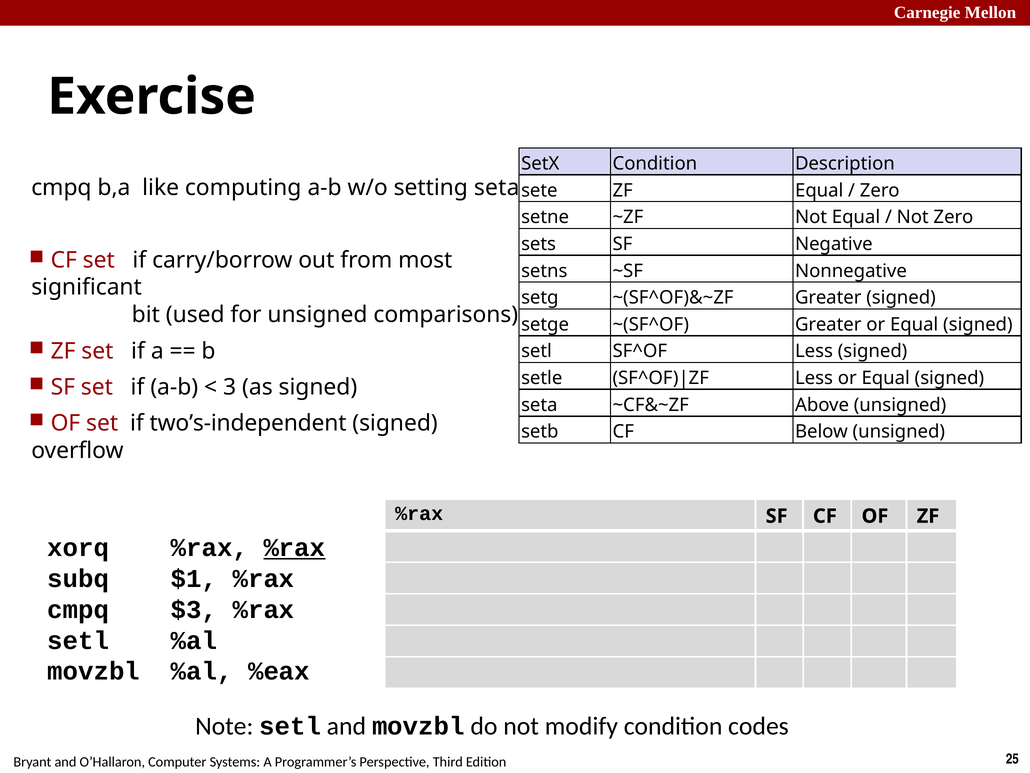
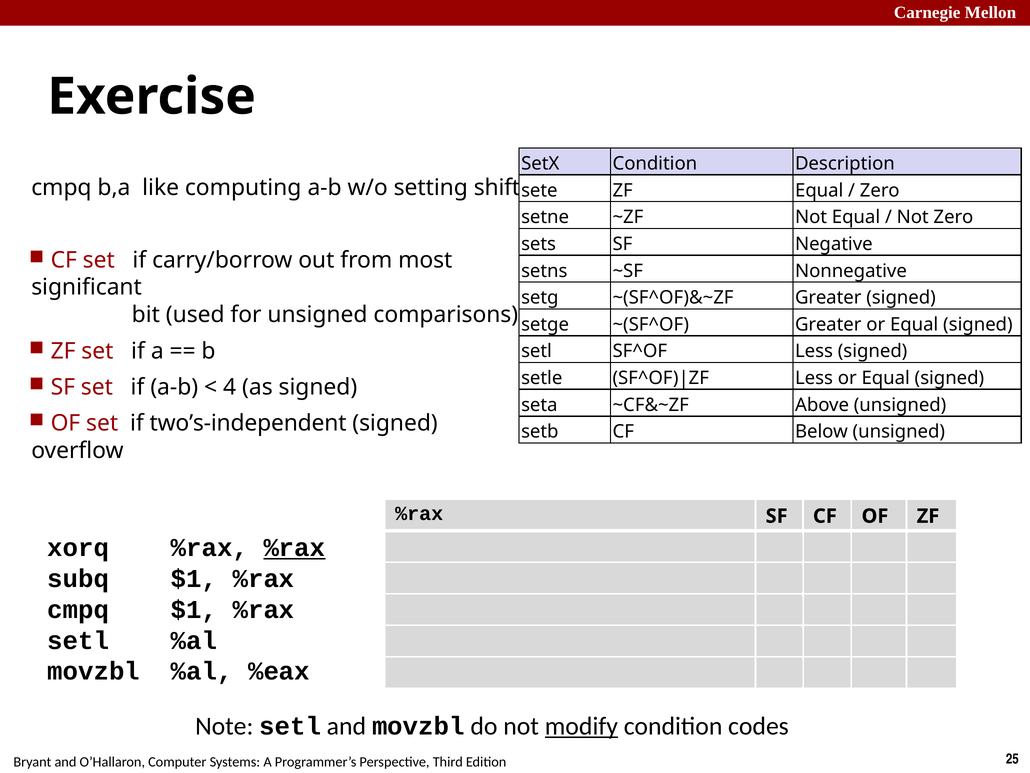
setting seta: seta -> shift (497, 188)
3: 3 -> 4 (230, 387)
cmpq $3: $3 -> $1 (194, 609)
modify underline: none -> present (581, 726)
